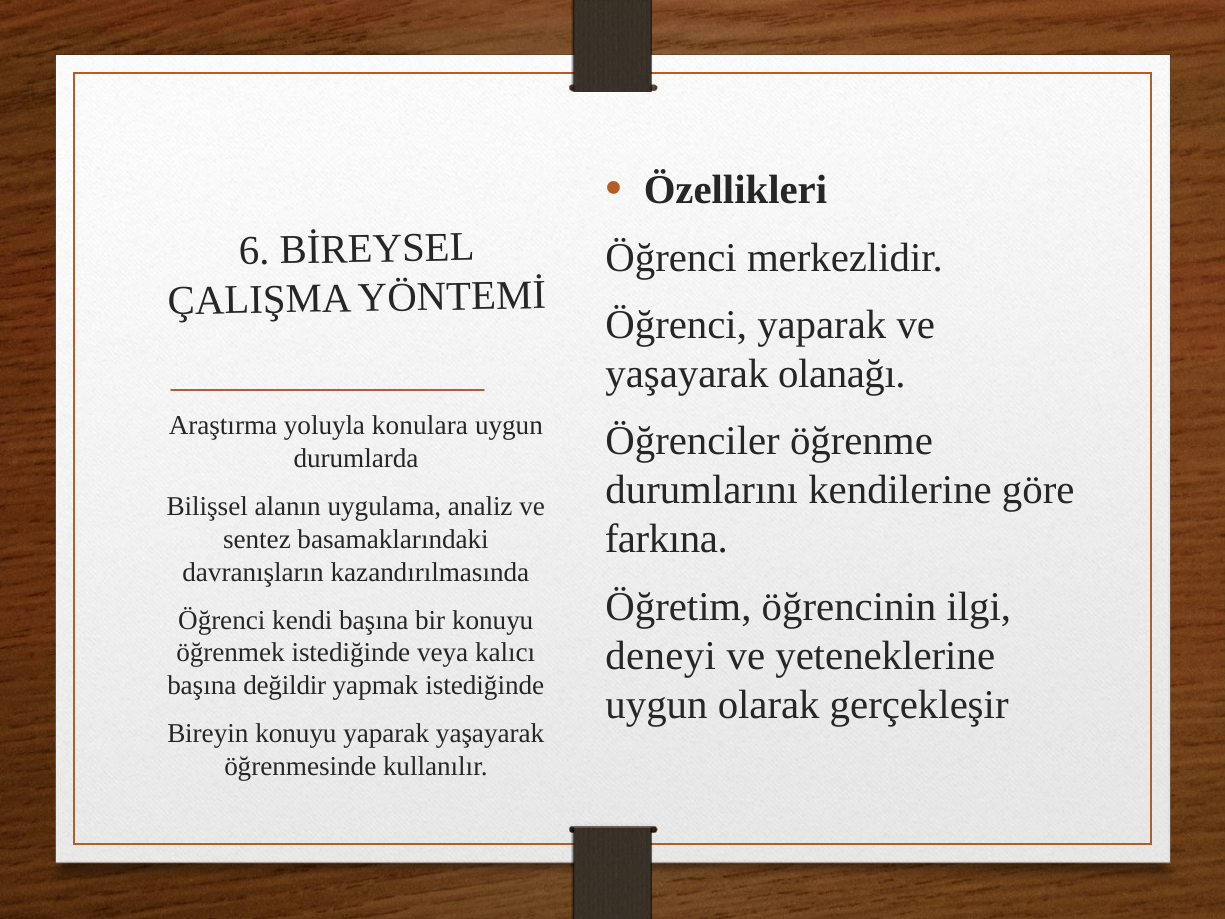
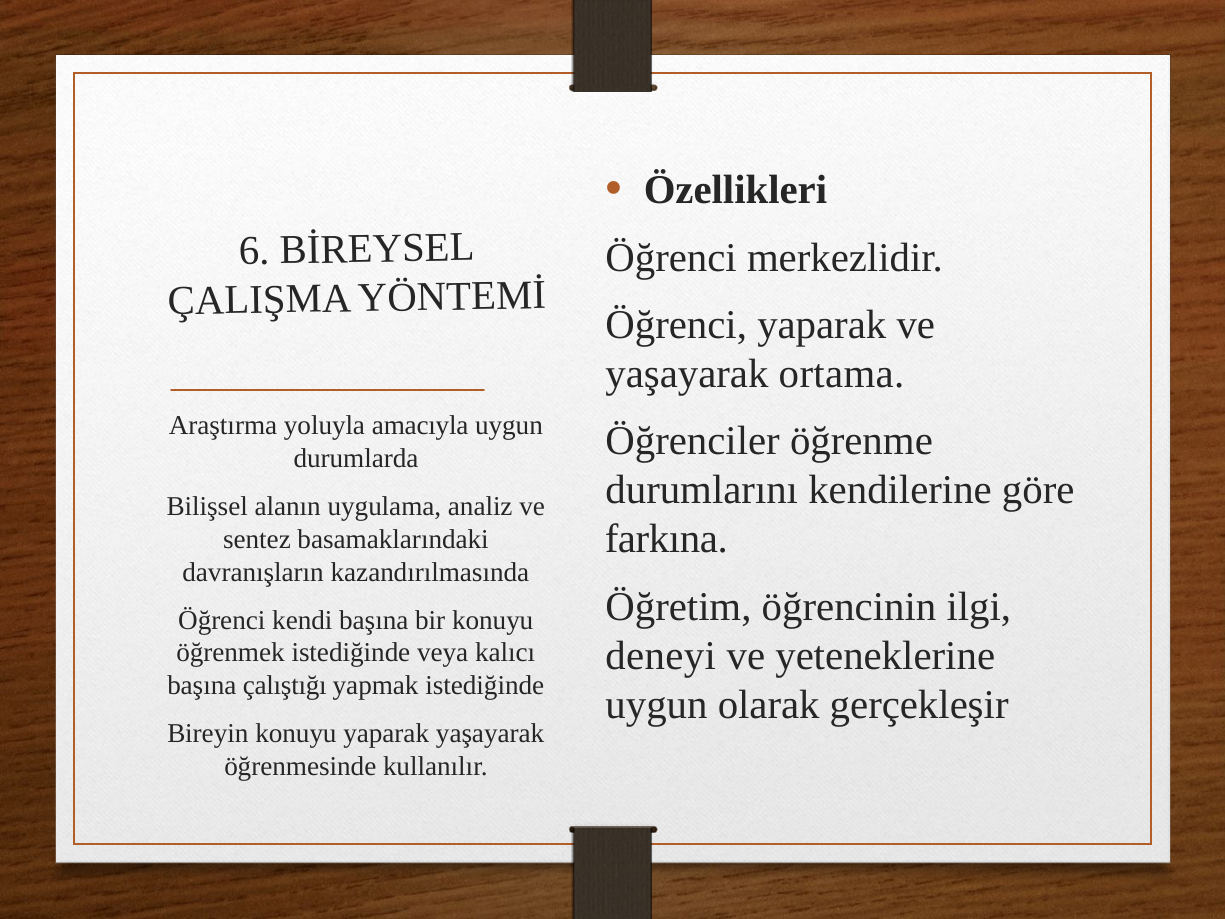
olanağı: olanağı -> ortama (842, 374)
konulara: konulara -> amacıyla (420, 426)
değildir: değildir -> çalıştığı (285, 685)
